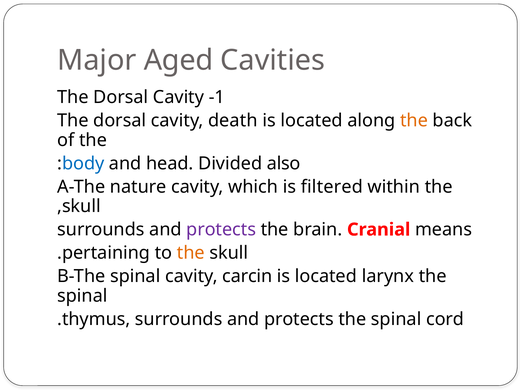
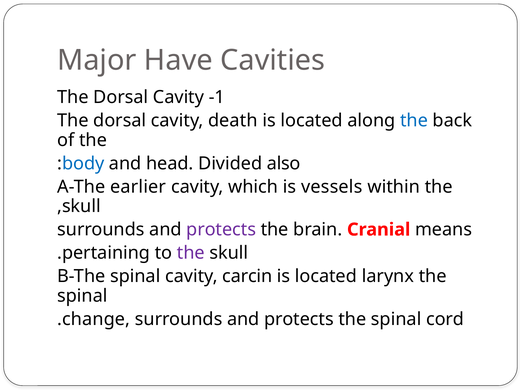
Aged: Aged -> Have (178, 60)
the colour: orange -> blue (414, 120)
nature: nature -> earlier (138, 187)
filtered: filtered -> vessels (332, 187)
the colour: orange -> purple (191, 253)
thymus: thymus -> change (96, 319)
